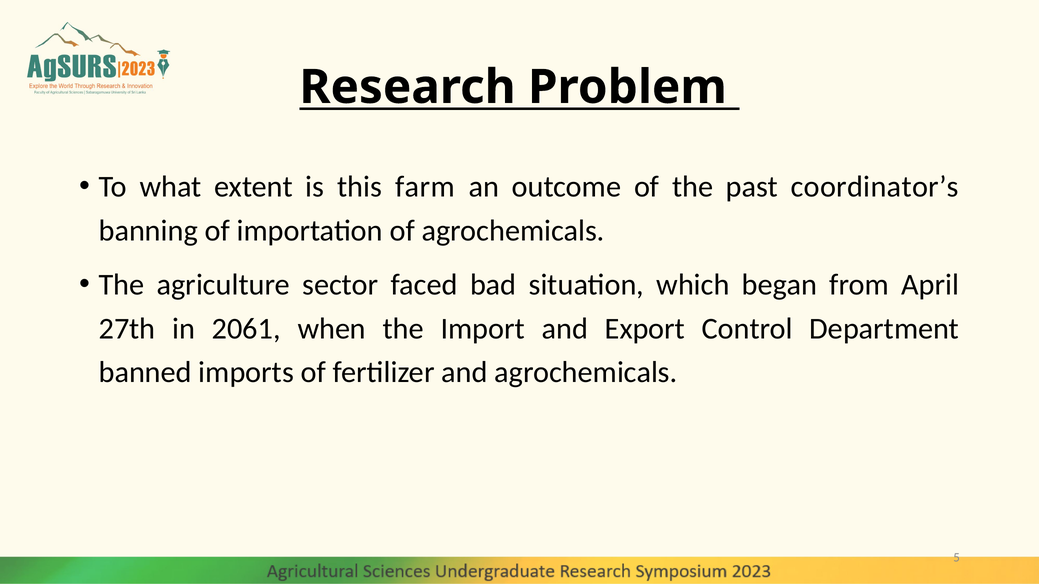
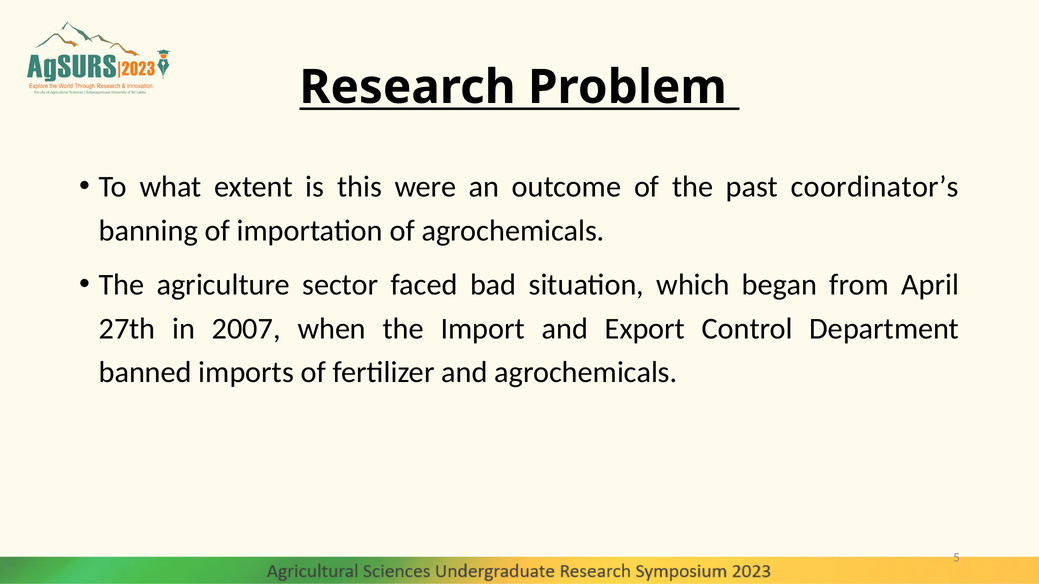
farm: farm -> were (425, 187)
2061: 2061 -> 2007 (246, 329)
